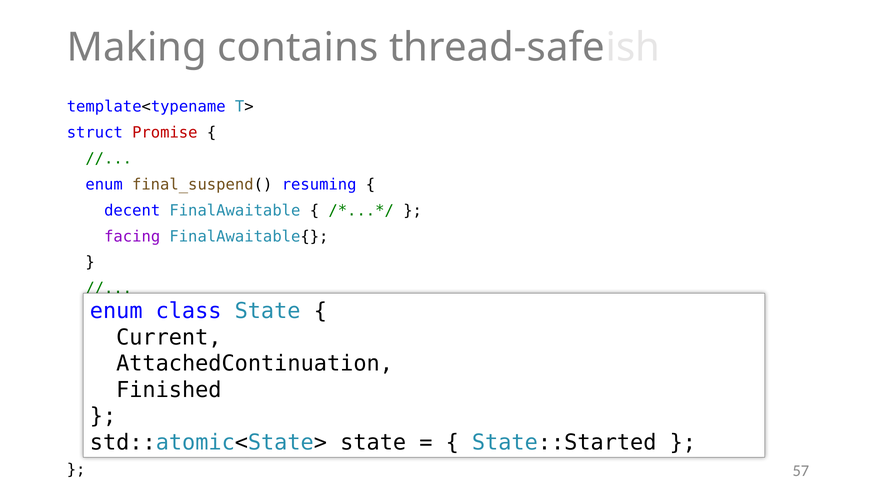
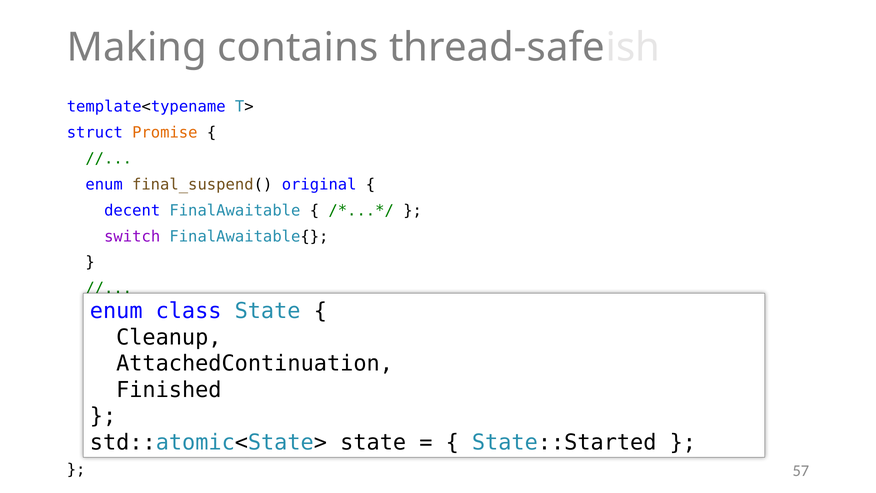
Promise colour: red -> orange (165, 133)
resuming: resuming -> original (319, 184)
facing: facing -> switch (132, 236)
Current: Current -> Cleanup (169, 337)
